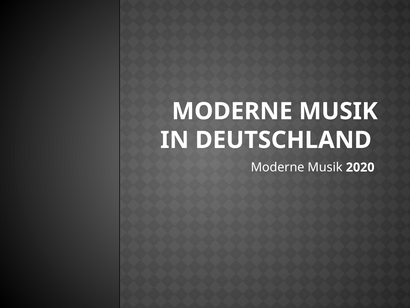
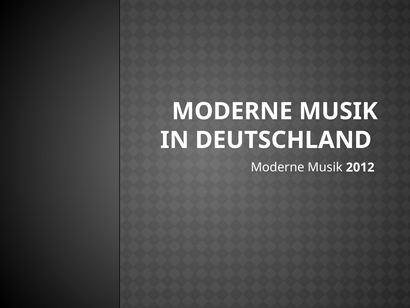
2020: 2020 -> 2012 (360, 167)
